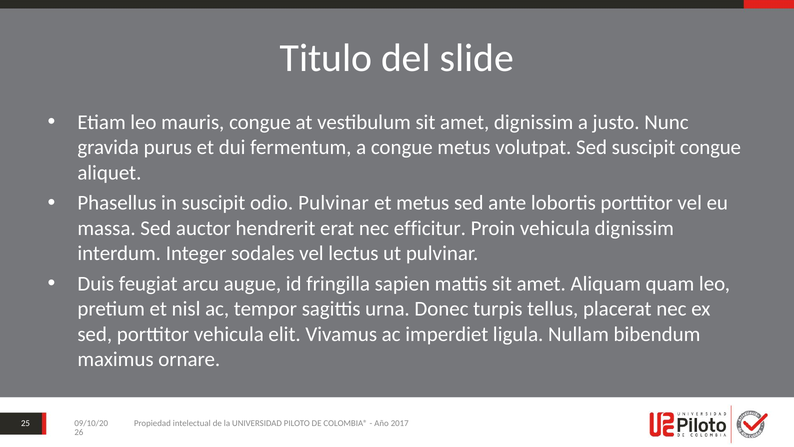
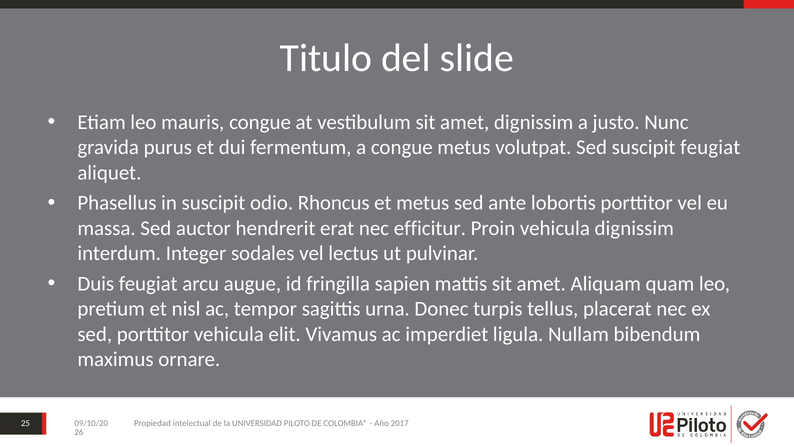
suscipit congue: congue -> feugiat (710, 147)
odio Pulvinar: Pulvinar -> Rhoncus (334, 203)
